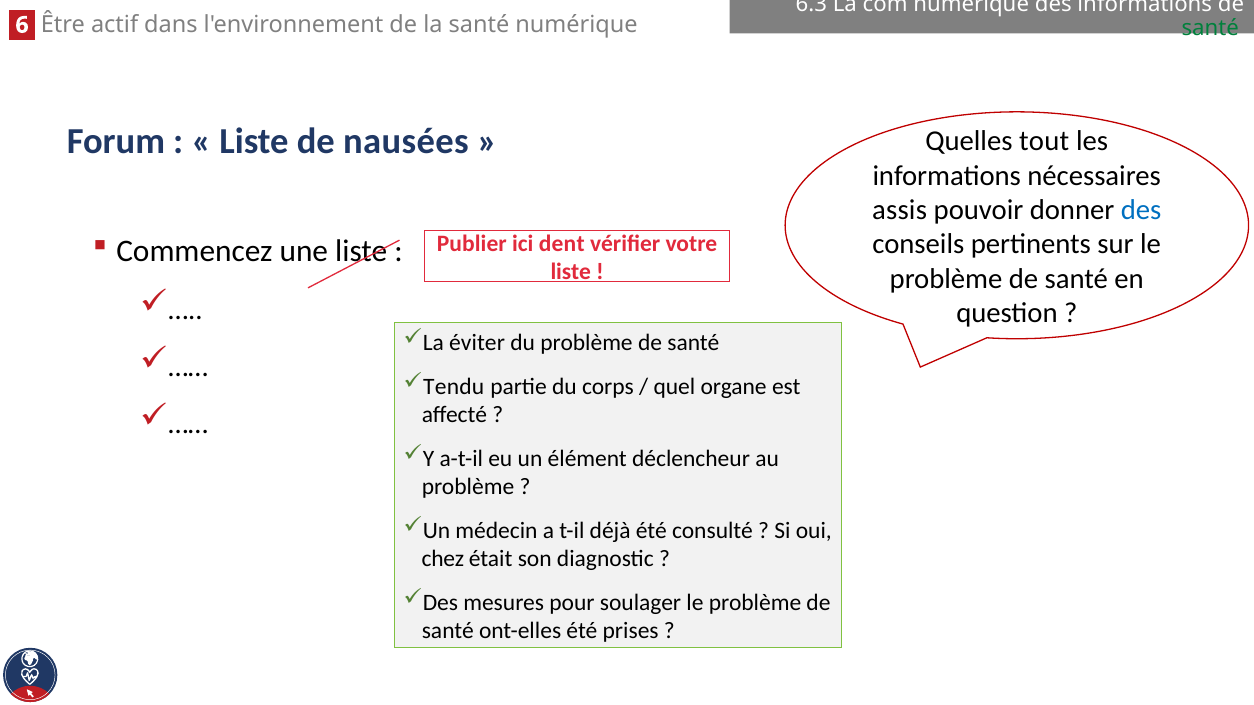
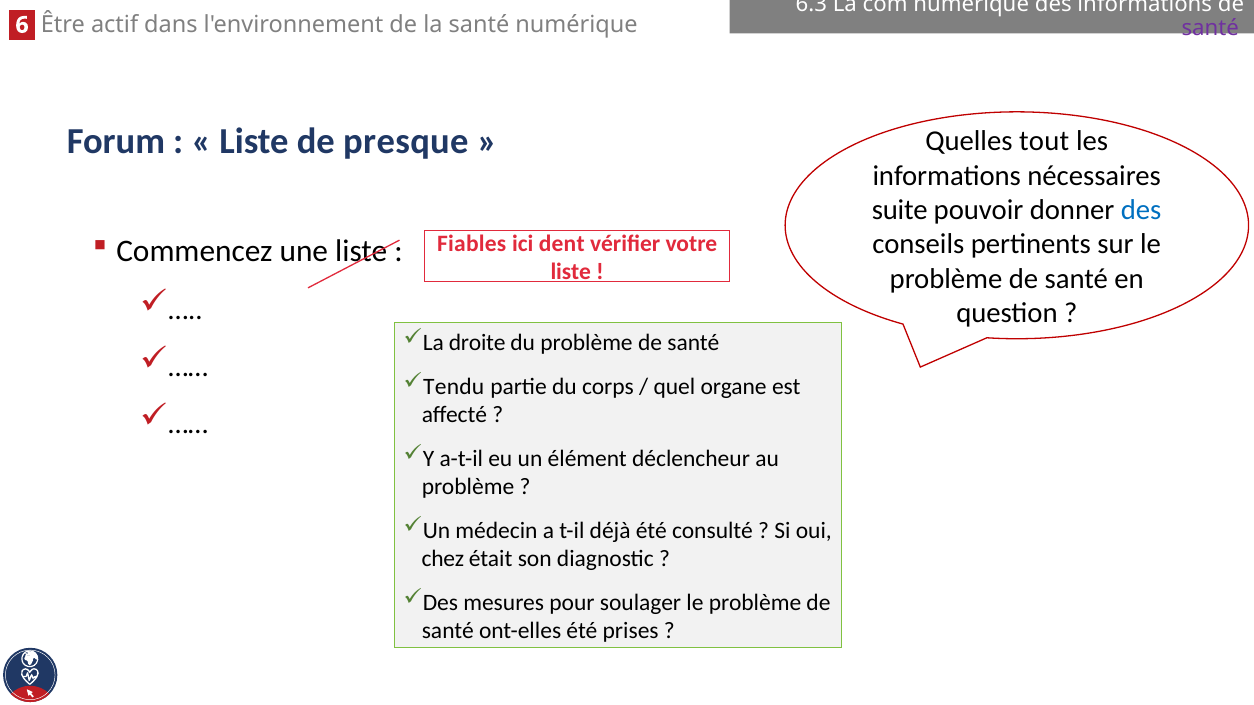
santé colour: green -> purple (1210, 29)
nausées: nausées -> presque (406, 142)
assis: assis -> suite (900, 210)
Publier: Publier -> Fiables (472, 244)
éviter: éviter -> droite (477, 343)
